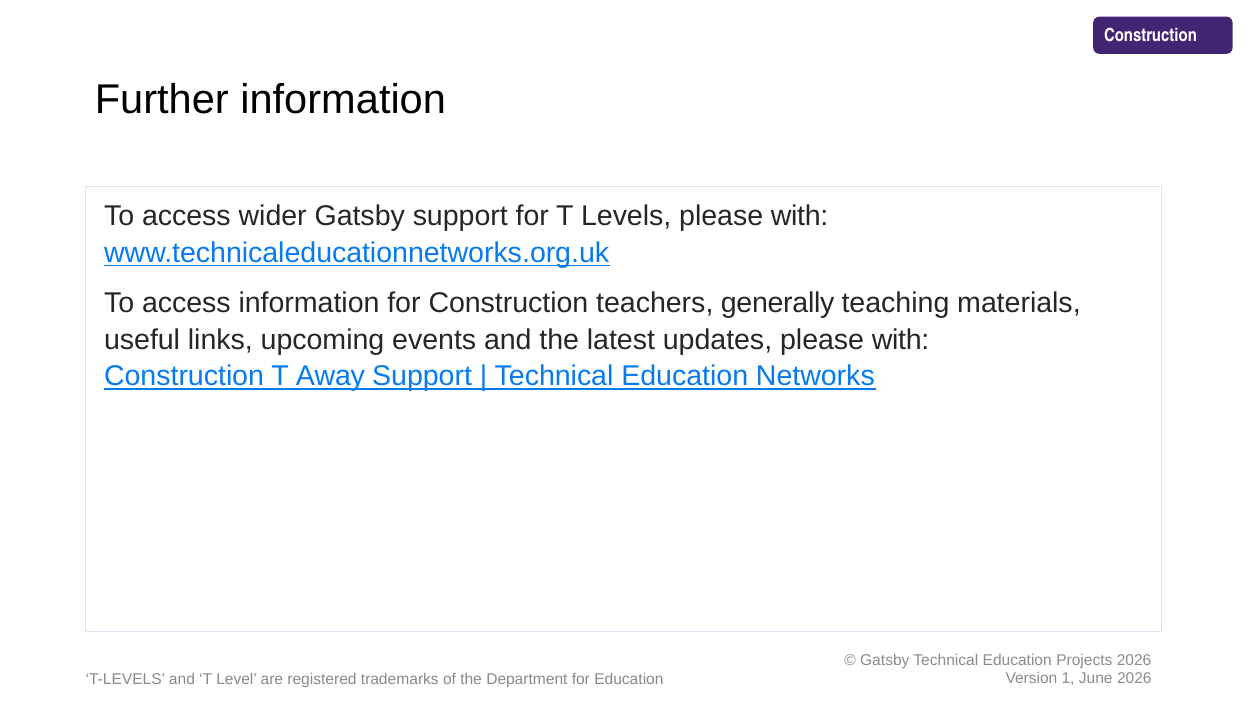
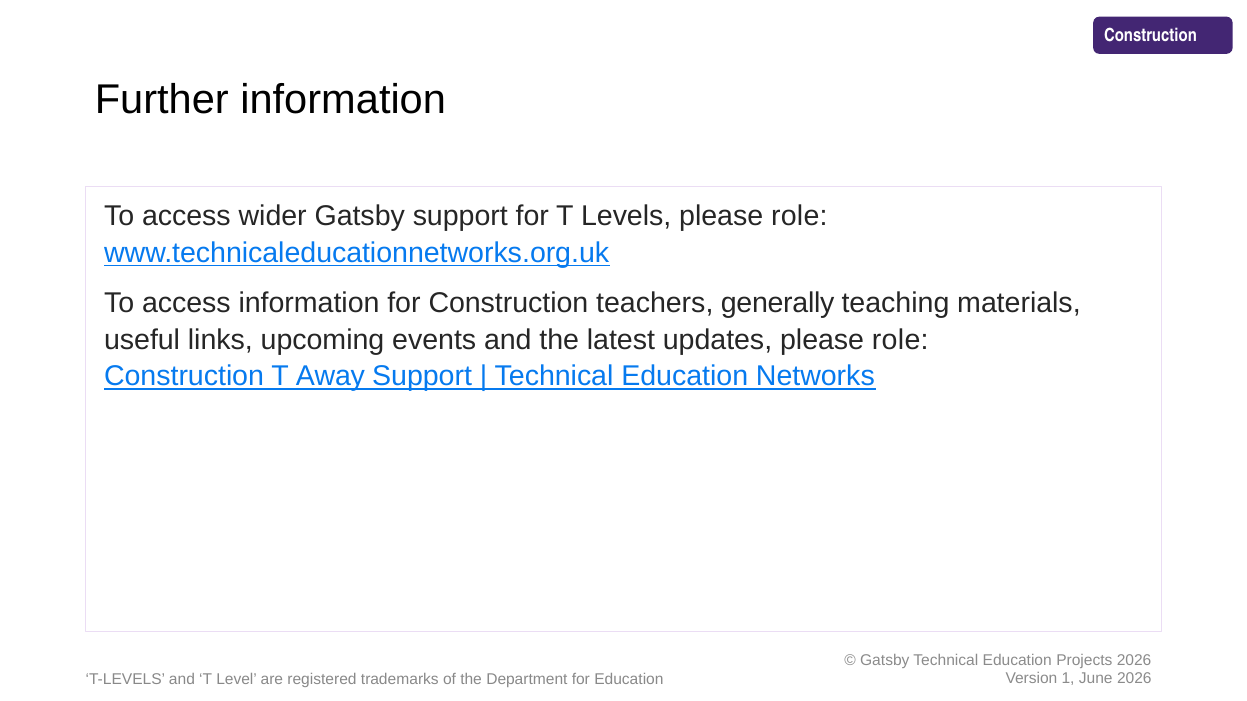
Levels please with: with -> role (799, 216)
updates please with: with -> role (900, 340)
